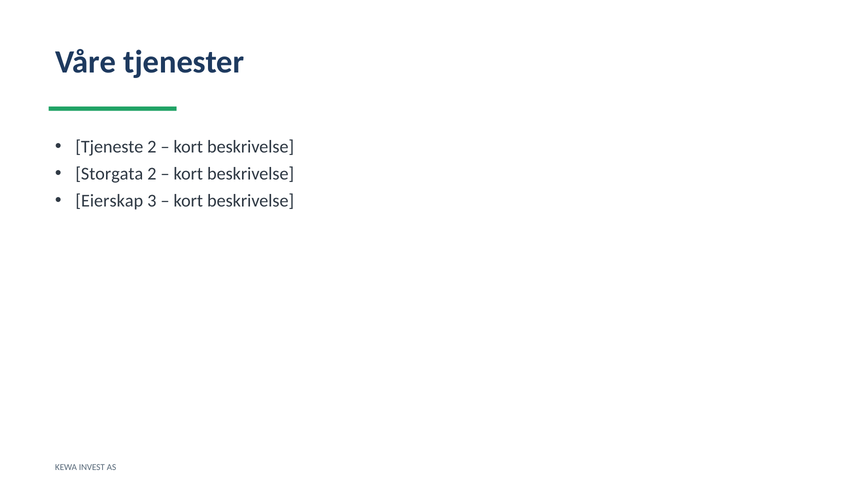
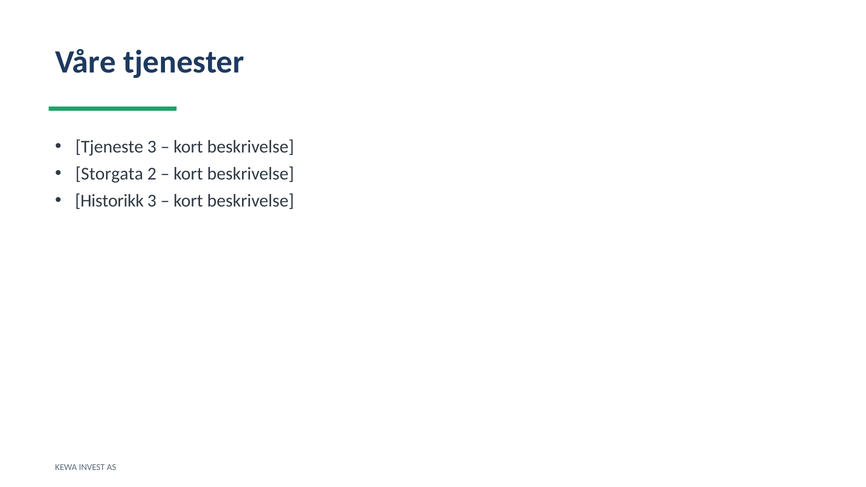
Tjeneste 2: 2 -> 3 (152, 147)
Eierskap: Eierskap -> Historikk (109, 201)
